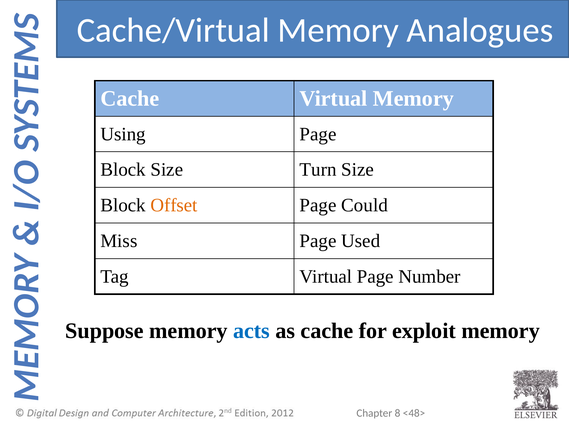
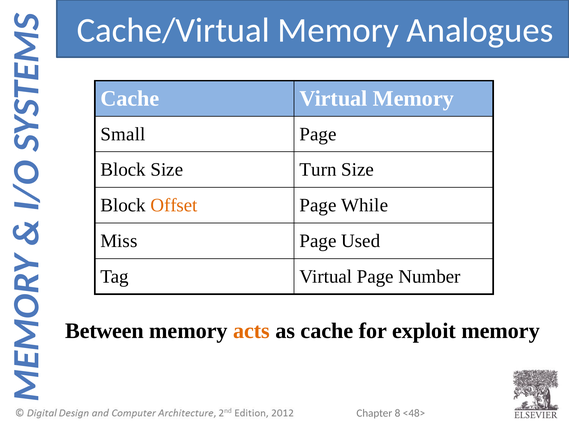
Using: Using -> Small (123, 134)
Could: Could -> While (365, 205)
Suppose: Suppose -> Between (105, 331)
acts colour: blue -> orange (252, 331)
